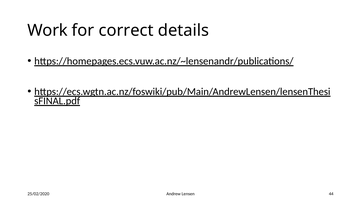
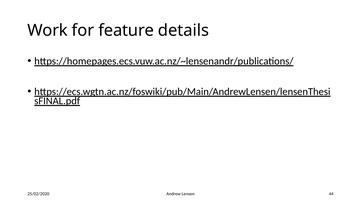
correct: correct -> feature (126, 30)
